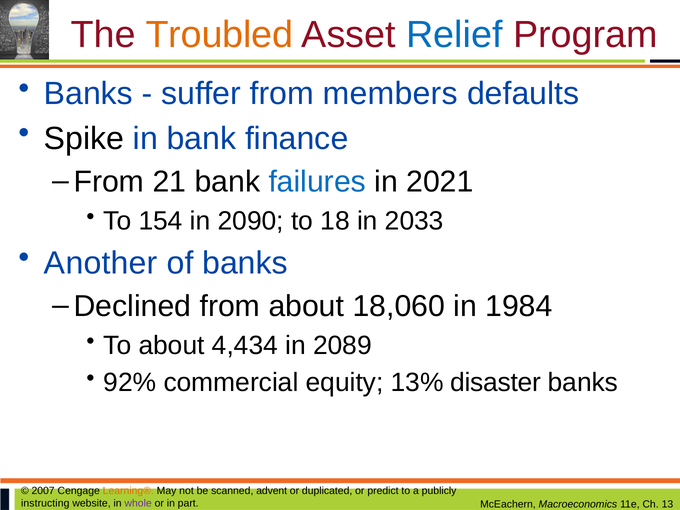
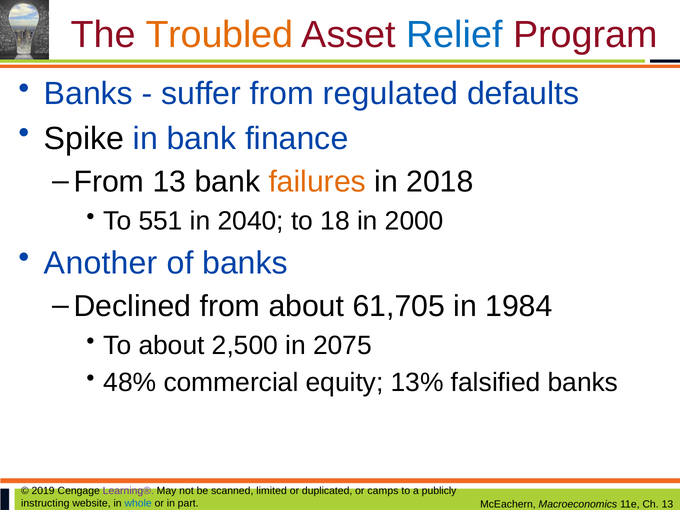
members: members -> regulated (390, 94)
From 21: 21 -> 13 (169, 182)
failures colour: blue -> orange (317, 182)
2021: 2021 -> 2018 (440, 182)
154: 154 -> 551 (161, 221)
2090: 2090 -> 2040 (251, 221)
2033: 2033 -> 2000 (414, 221)
18,060: 18,060 -> 61,705 (399, 306)
4,434: 4,434 -> 2,500 (245, 345)
2089: 2089 -> 2075 (342, 345)
92%: 92% -> 48% (130, 382)
disaster: disaster -> falsified (496, 382)
2007: 2007 -> 2019 (43, 491)
Learning® colour: orange -> purple (128, 491)
advent: advent -> limited (272, 491)
predict: predict -> camps (383, 491)
whole colour: purple -> blue (138, 503)
